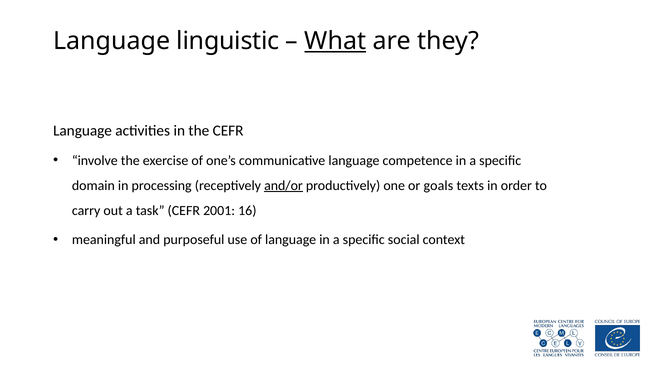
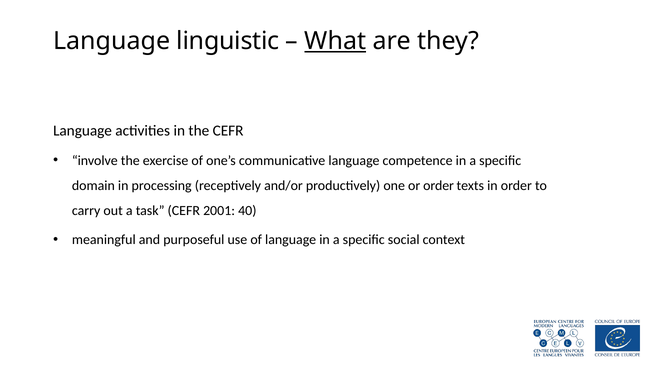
and/or underline: present -> none (283, 186)
or goals: goals -> order (439, 186)
16: 16 -> 40 (247, 211)
